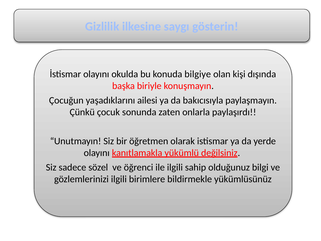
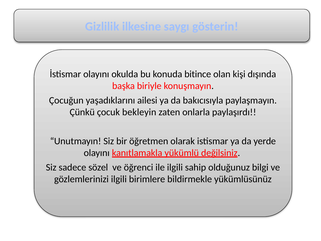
bilgiye: bilgiye -> bitince (198, 74)
sonunda: sonunda -> bekleyin (139, 112)
